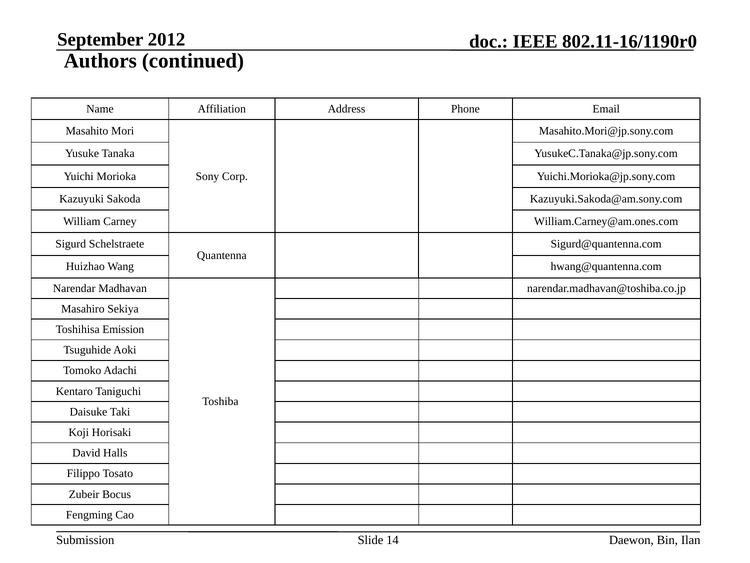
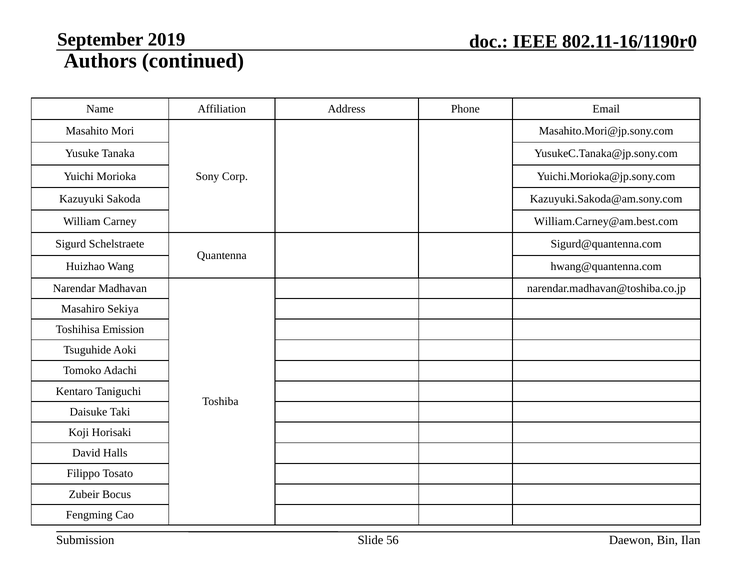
2012: 2012 -> 2019 (167, 40)
William.Carney@am.ones.com: William.Carney@am.ones.com -> William.Carney@am.best.com (606, 221)
14: 14 -> 56 (392, 539)
